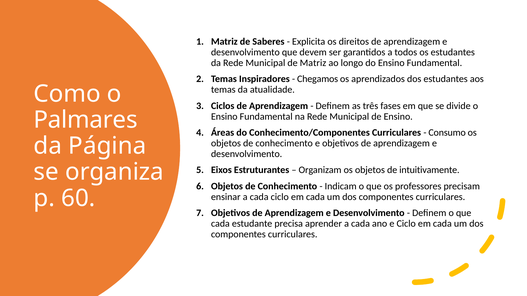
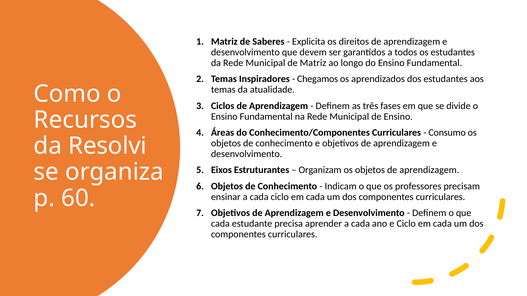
Palmares: Palmares -> Recursos (85, 120)
Página: Página -> Resolvi (108, 146)
objetos de intuitivamente: intuitivamente -> aprendizagem (429, 170)
